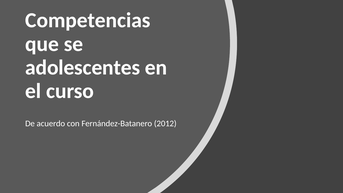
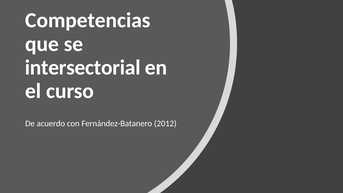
adolescentes: adolescentes -> intersectorial (83, 67)
